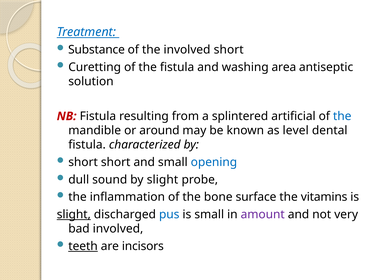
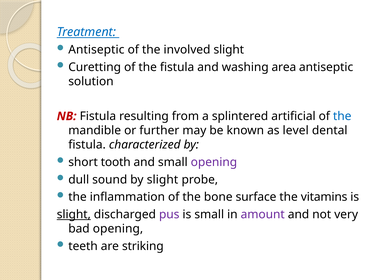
Substance: Substance -> Antiseptic (96, 50)
involved short: short -> slight (229, 50)
around: around -> further (159, 130)
short short: short -> tooth (116, 162)
opening colour: blue -> purple (214, 162)
pus colour: blue -> purple (169, 214)
bad involved: involved -> opening (118, 229)
teeth underline: present -> none (83, 246)
incisors: incisors -> striking (143, 246)
